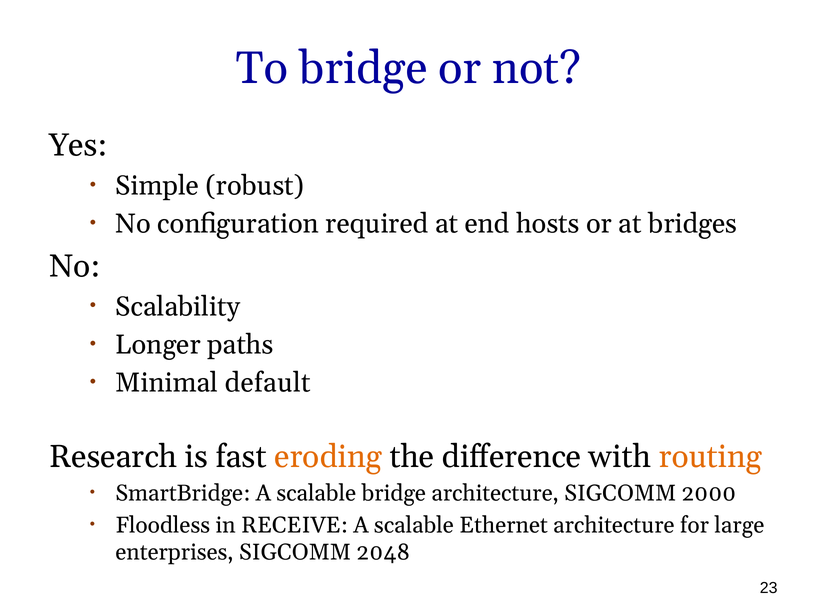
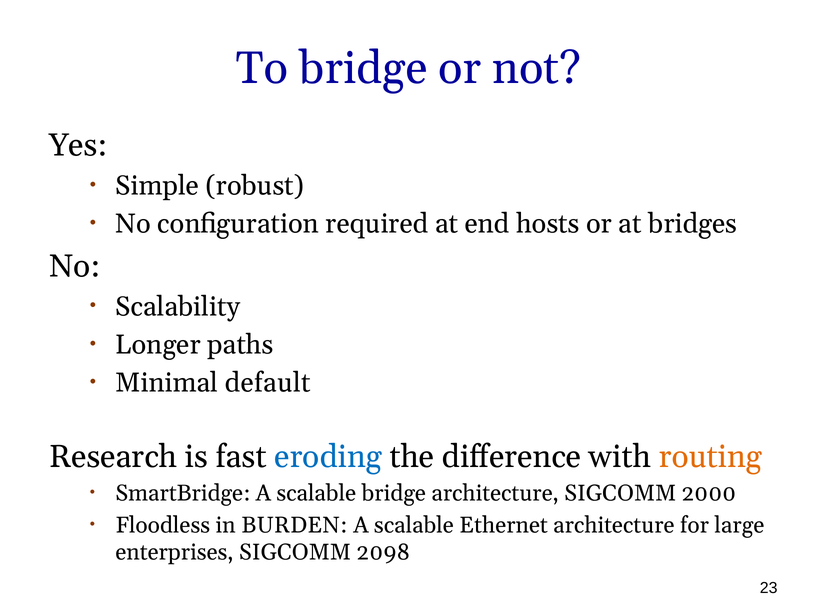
eroding colour: orange -> blue (328, 457)
RECEIVE: RECEIVE -> BURDEN (294, 525)
2048: 2048 -> 2098 (383, 552)
